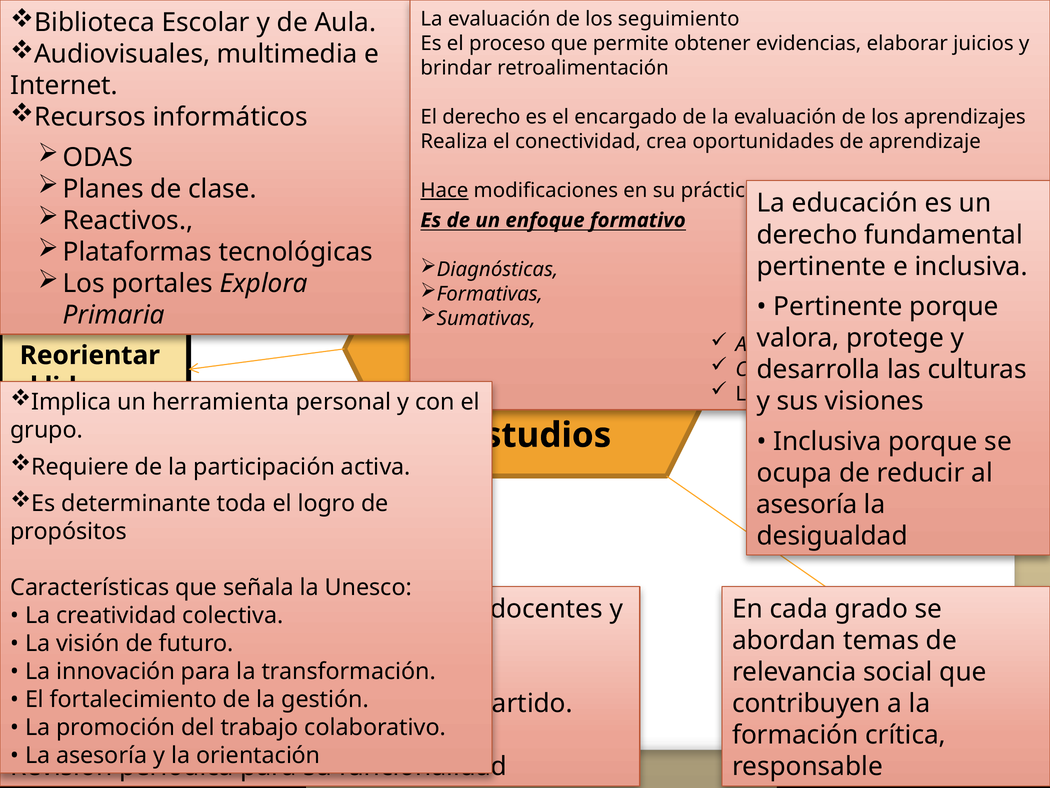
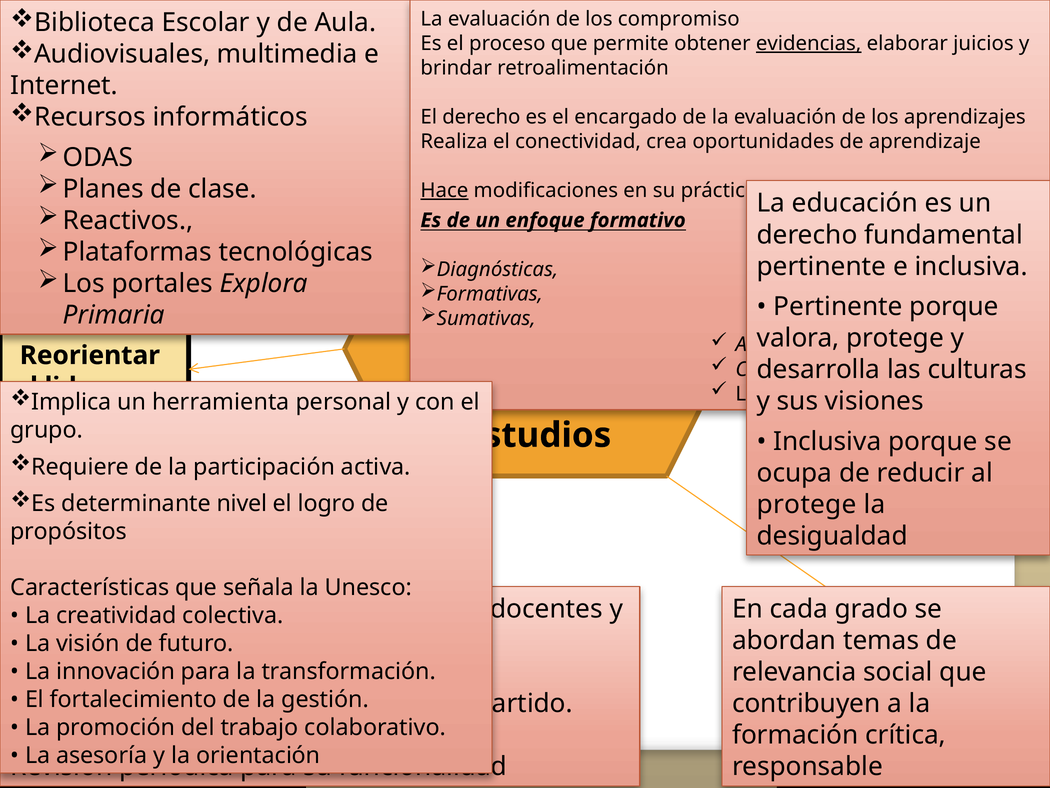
los seguimiento: seguimiento -> compromiso (679, 19)
evidencias underline: none -> present (809, 43)
toda: toda -> nivel (242, 503)
asesoría: asesoría -> protege (807, 504)
